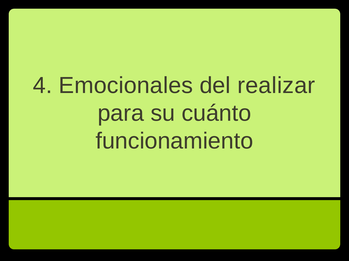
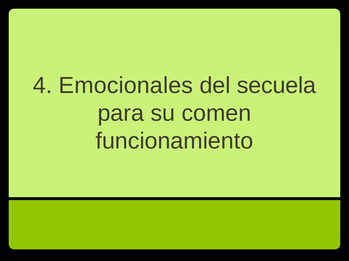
realizar: realizar -> secuela (276, 86)
cuánto: cuánto -> comen (216, 114)
